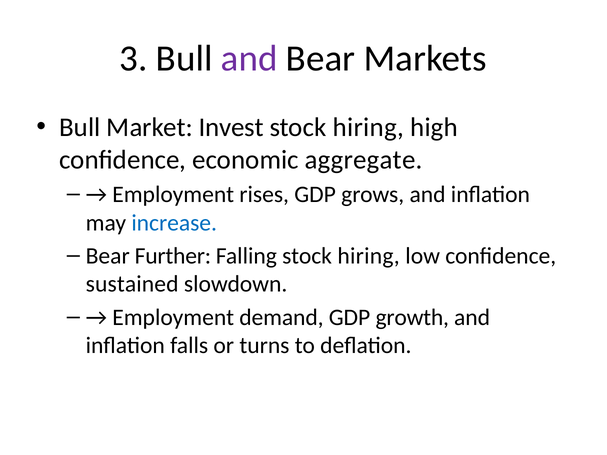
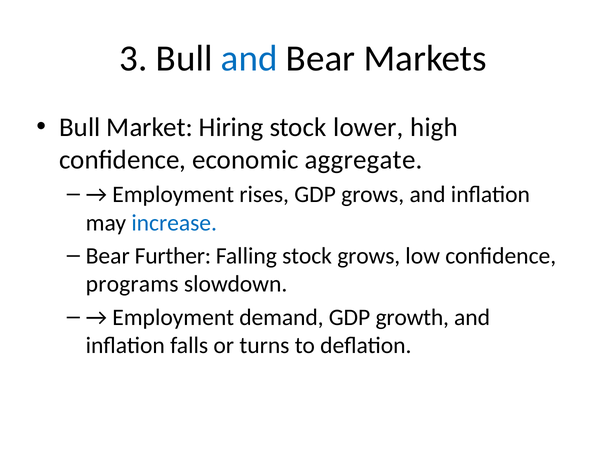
and colour: purple -> blue (249, 59)
Invest: Invest -> Hiring (231, 127)
hiring: hiring -> lower (368, 127)
Falling stock hiring: hiring -> grows (369, 256)
sustained: sustained -> programs (132, 284)
